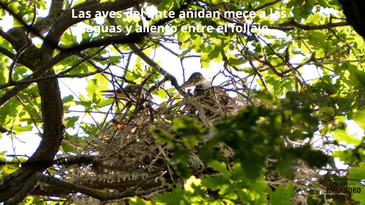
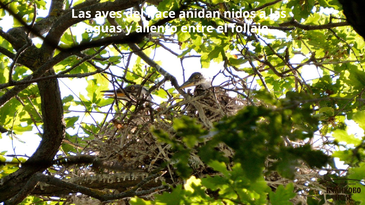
ante: ante -> hace (161, 14)
mece: mece -> nidos (240, 14)
